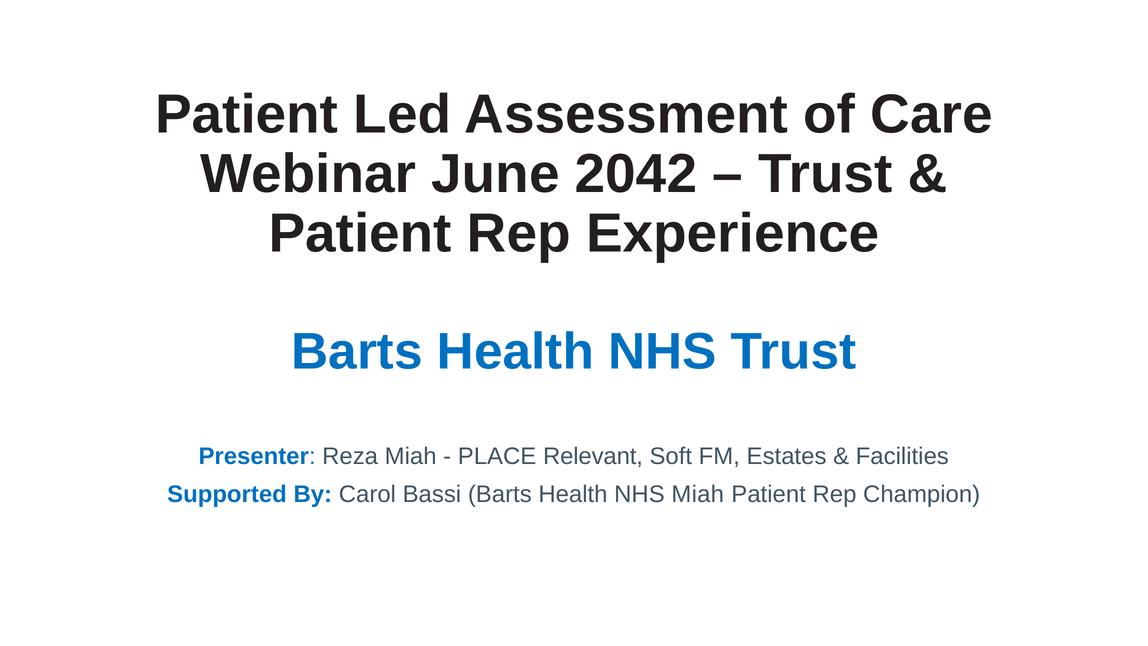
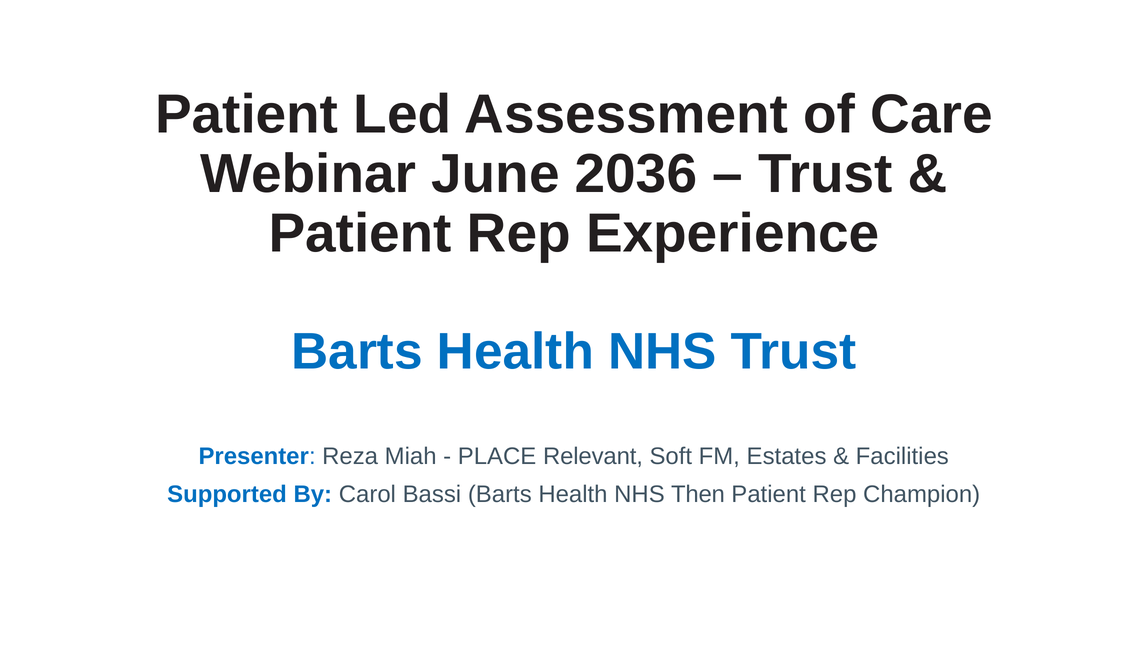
2042: 2042 -> 2036 (636, 174)
NHS Miah: Miah -> Then (698, 494)
